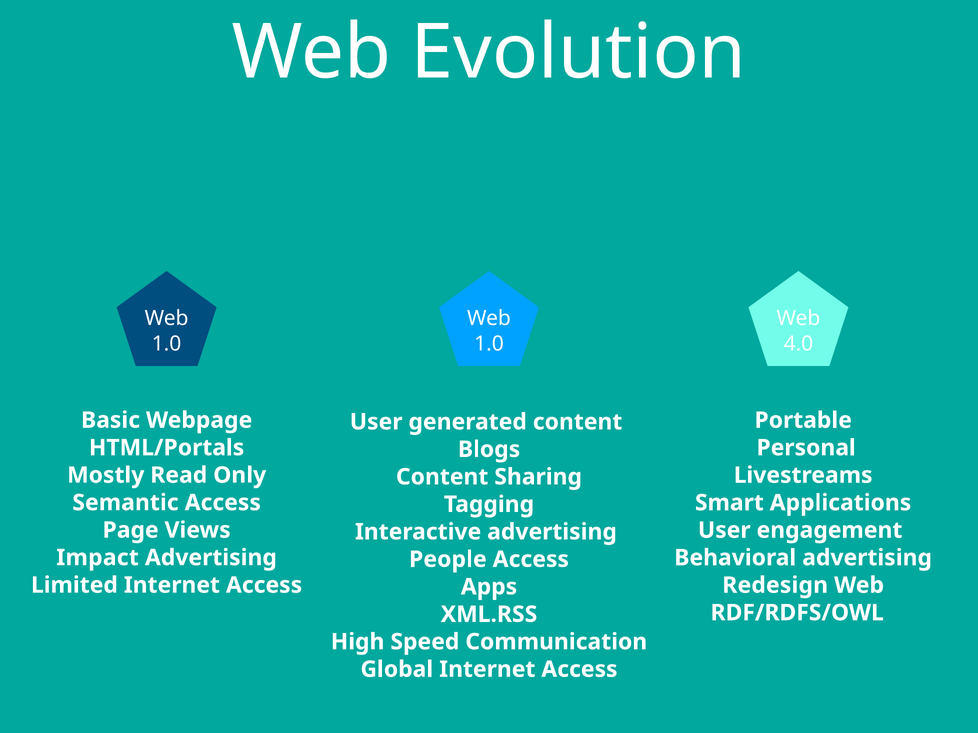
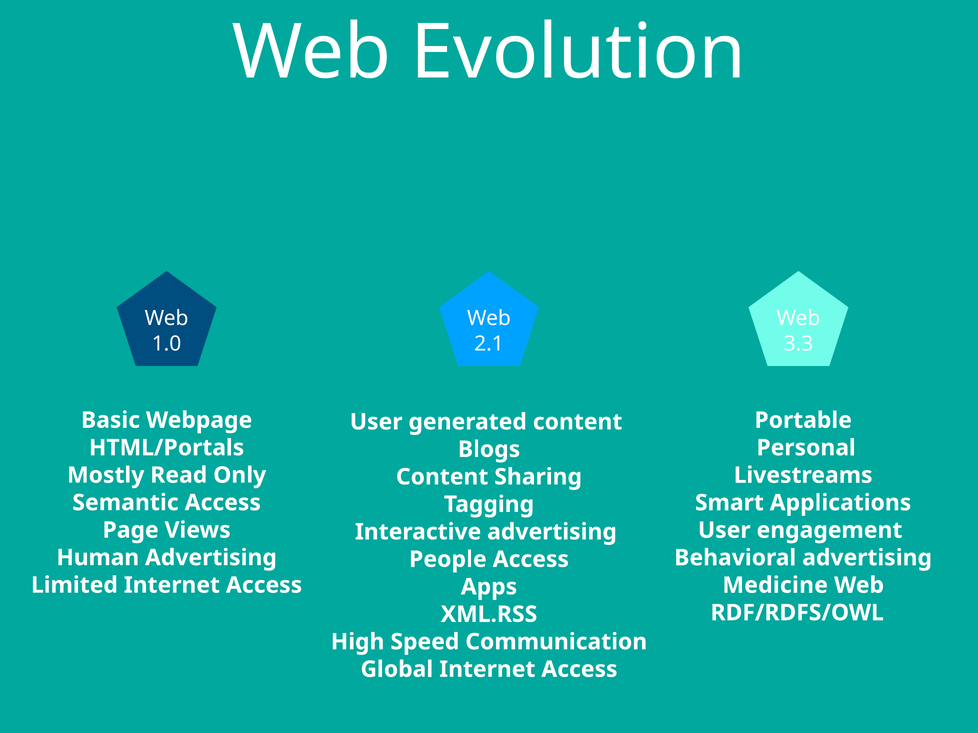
1.0: 1.0 -> 2.1 (489, 344)
4.0: 4.0 -> 3.3 (798, 344)
Impact: Impact -> Human (98, 558)
Redesign: Redesign -> Medicine (775, 586)
